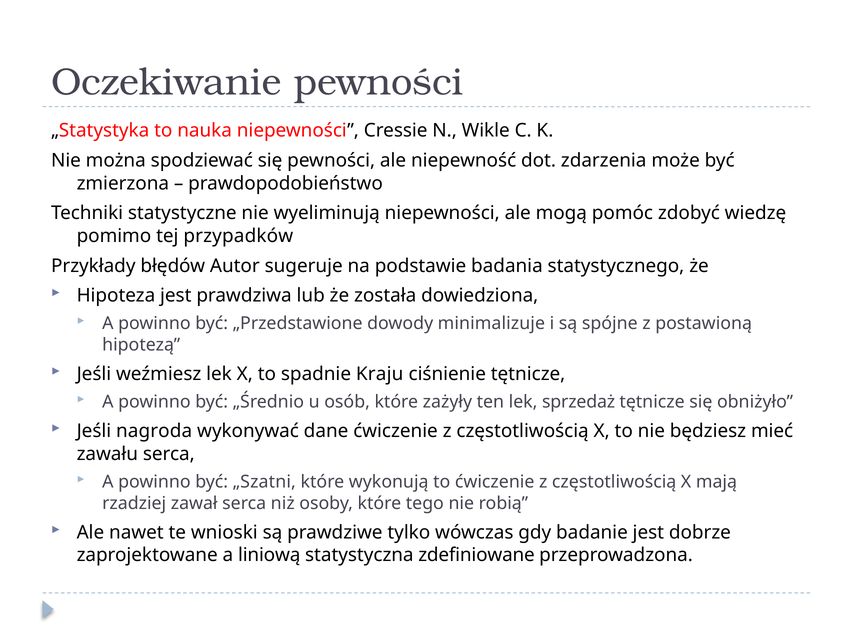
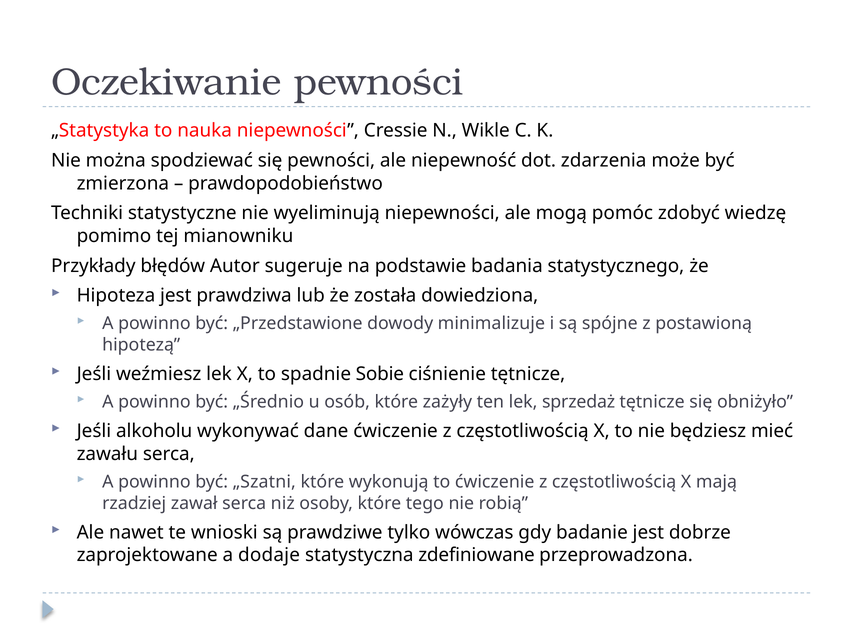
przypadków: przypadków -> mianowniku (238, 236)
Kraju: Kraju -> Sobie (380, 374)
nagroda: nagroda -> alkoholu (154, 431)
liniową: liniową -> dodaje (269, 555)
